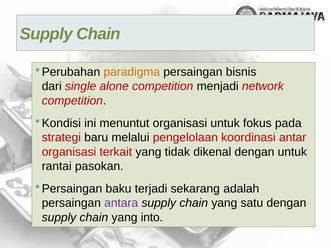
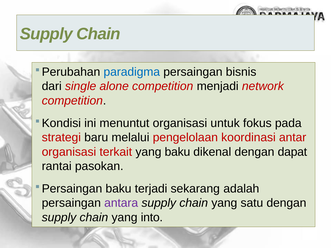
paradigma colour: orange -> blue (132, 72)
yang tidak: tidak -> baku (177, 152)
dengan untuk: untuk -> dapat (292, 152)
